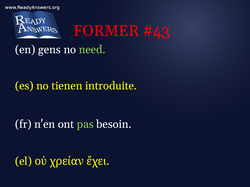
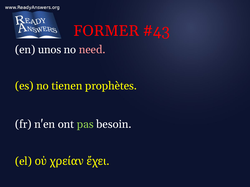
gens: gens -> unos (50, 50)
need colour: light green -> pink (92, 50)
introduite: introduite -> prophètes (111, 86)
